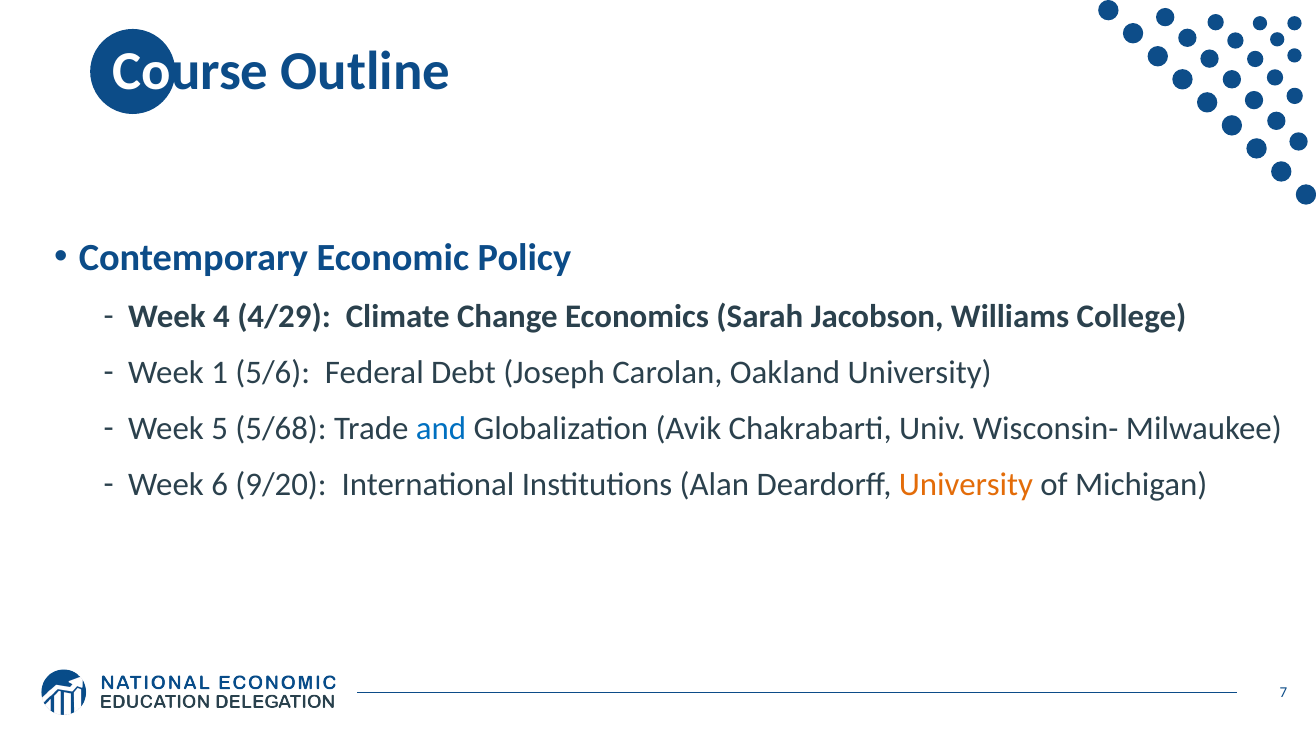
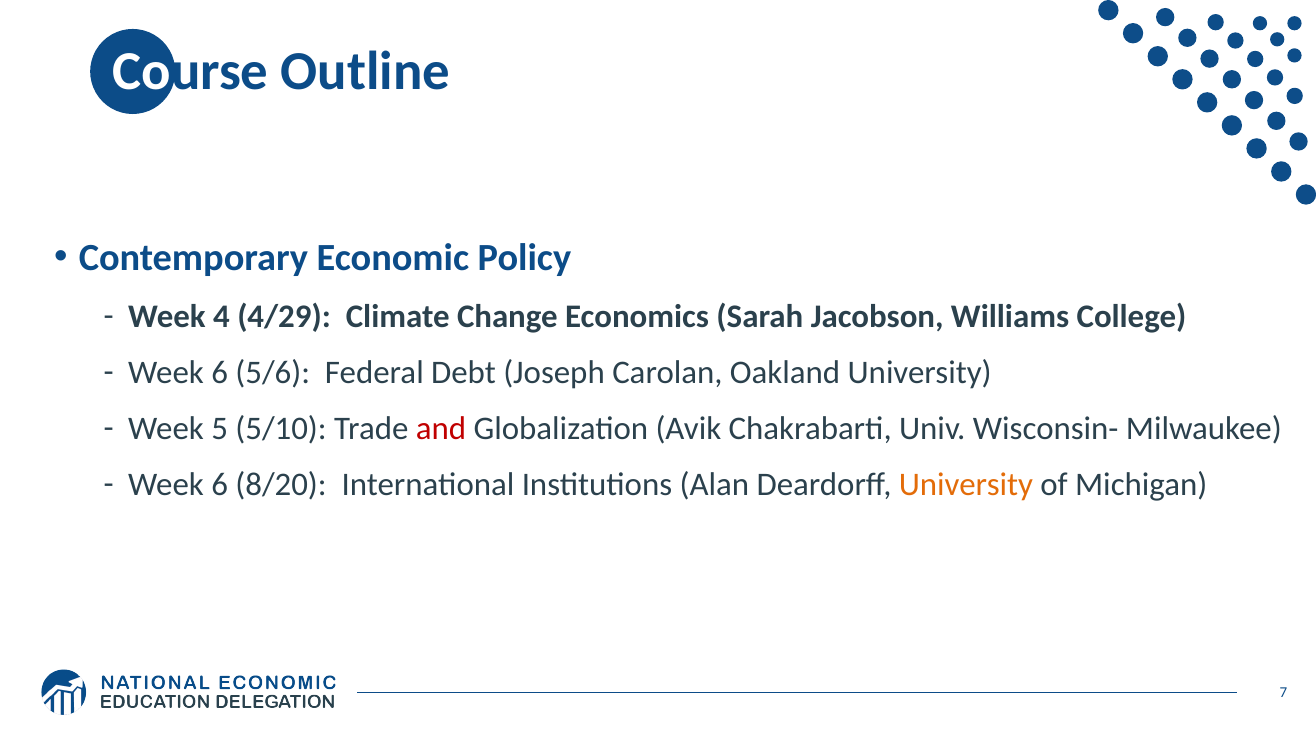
1: 1 -> 6 (220, 373)
5/68: 5/68 -> 5/10 (281, 429)
and colour: blue -> red (441, 429)
9/20: 9/20 -> 8/20 (281, 485)
